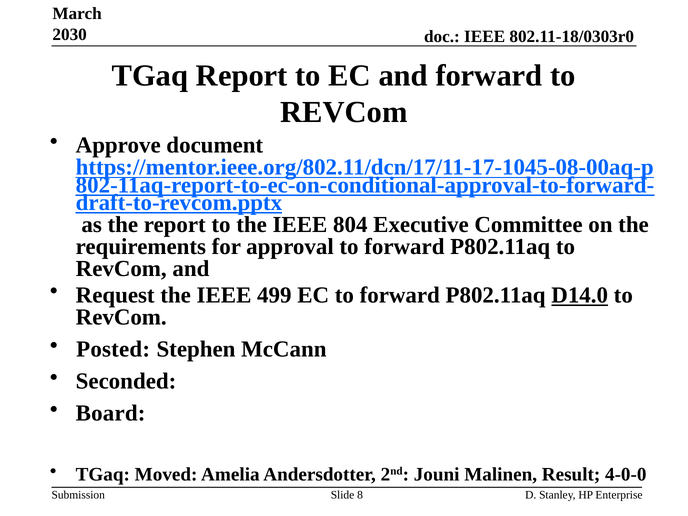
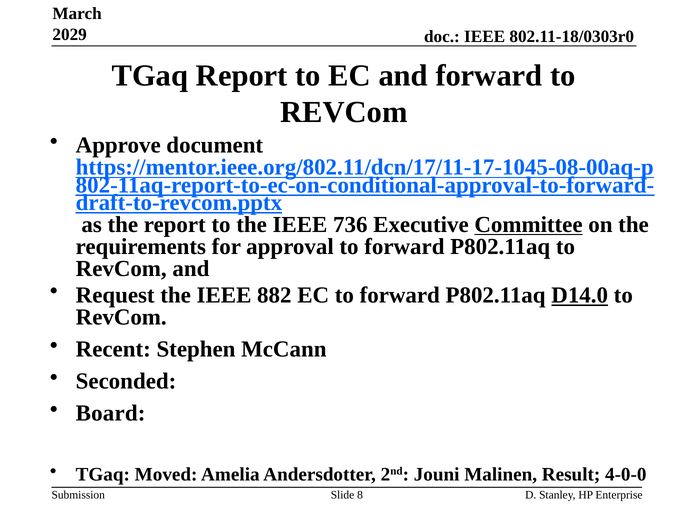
2030: 2030 -> 2029 (70, 34)
804: 804 -> 736 (350, 225)
Committee underline: none -> present (528, 225)
499: 499 -> 882 (274, 295)
Posted: Posted -> Recent (113, 349)
